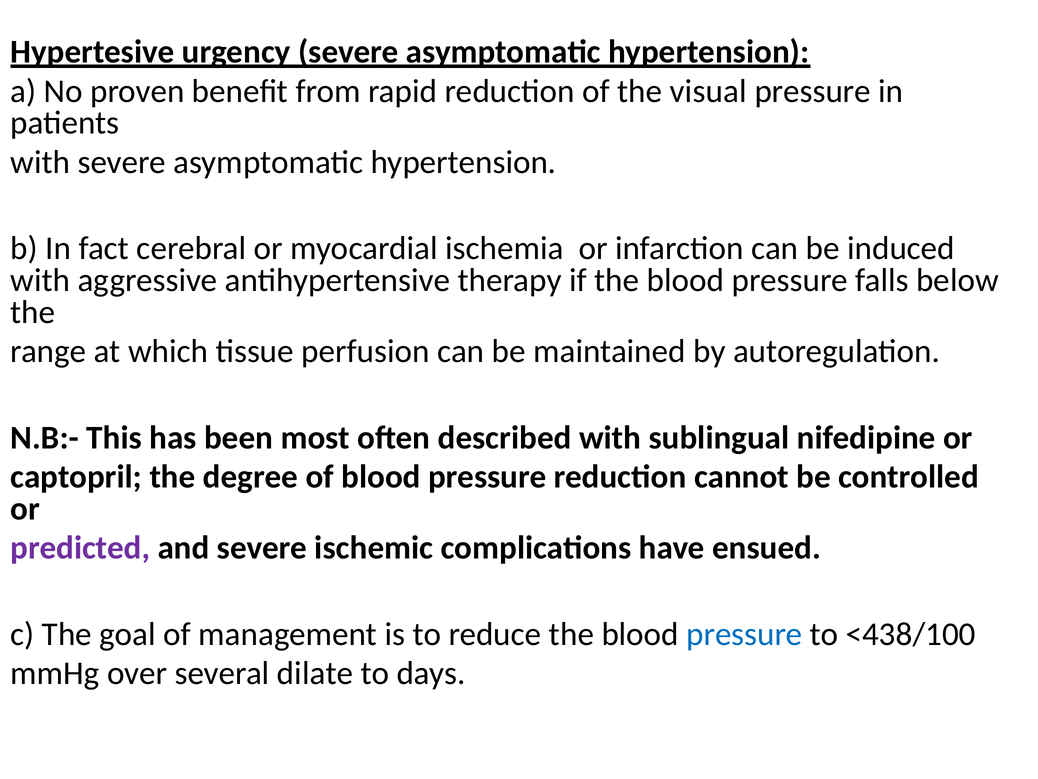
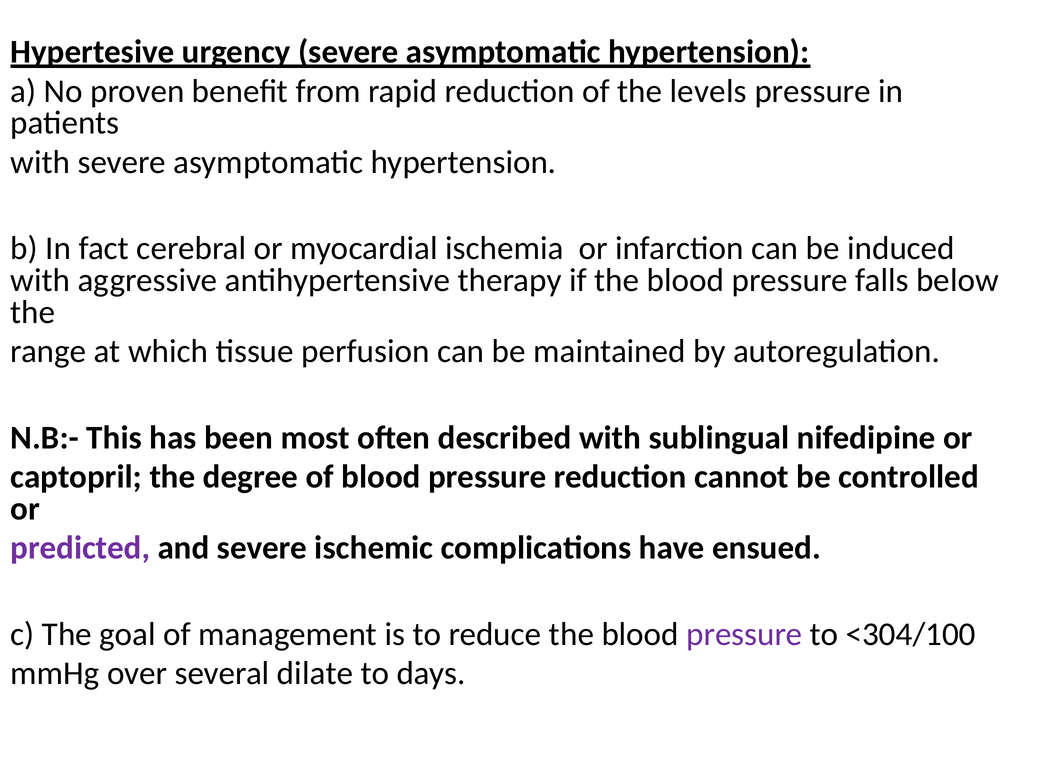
visual: visual -> levels (708, 91)
pressure colour: blue -> purple (744, 634)
<438/100: <438/100 -> <304/100 (911, 634)
